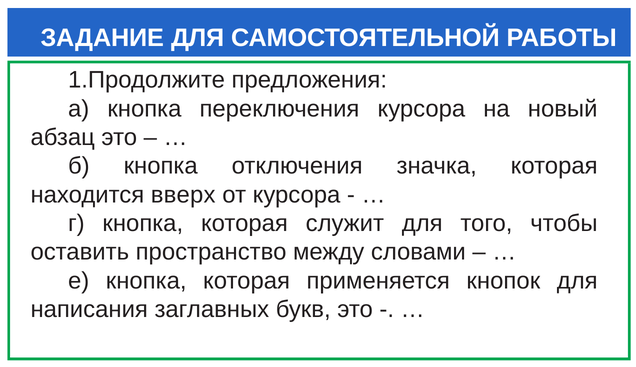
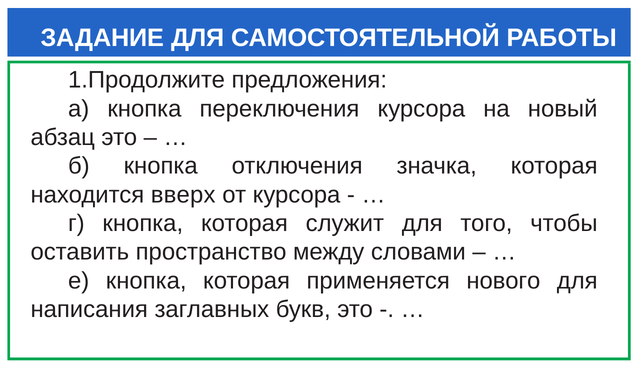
кнопок: кнопок -> нового (503, 281)
